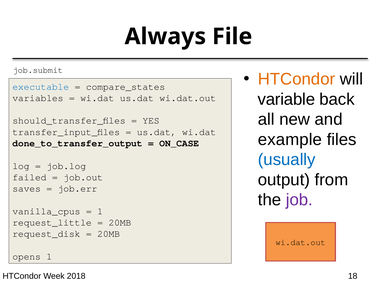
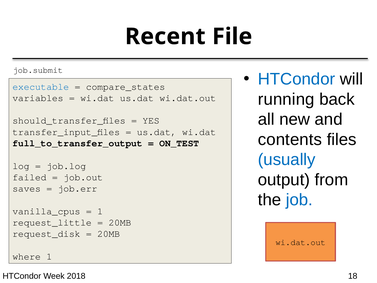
Always: Always -> Recent (165, 36)
HTCondor colour: orange -> blue (297, 79)
variable: variable -> running (286, 99)
example: example -> contents (290, 139)
done_to_transfer_output: done_to_transfer_output -> full_to_transfer_output (78, 143)
ON_CASE: ON_CASE -> ON_TEST (179, 143)
job colour: purple -> blue (299, 200)
opens: opens -> where (27, 256)
